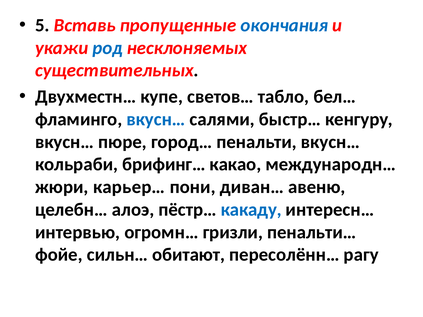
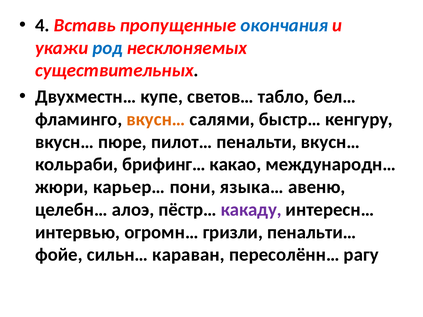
5: 5 -> 4 (42, 25)
вкусн… colour: blue -> orange (156, 119)
город…: город… -> пилот… (182, 142)
диван…: диван… -> языка… (252, 187)
какаду colour: blue -> purple (251, 210)
обитают: обитают -> караван (189, 255)
